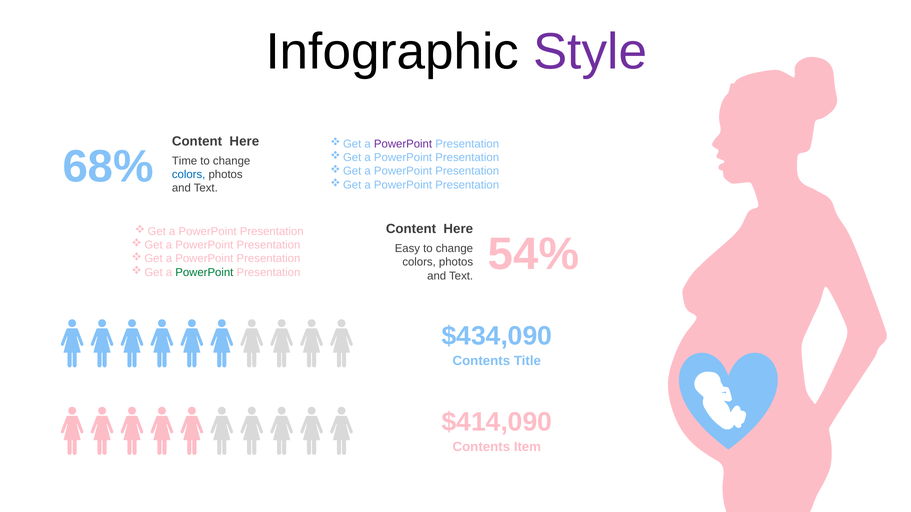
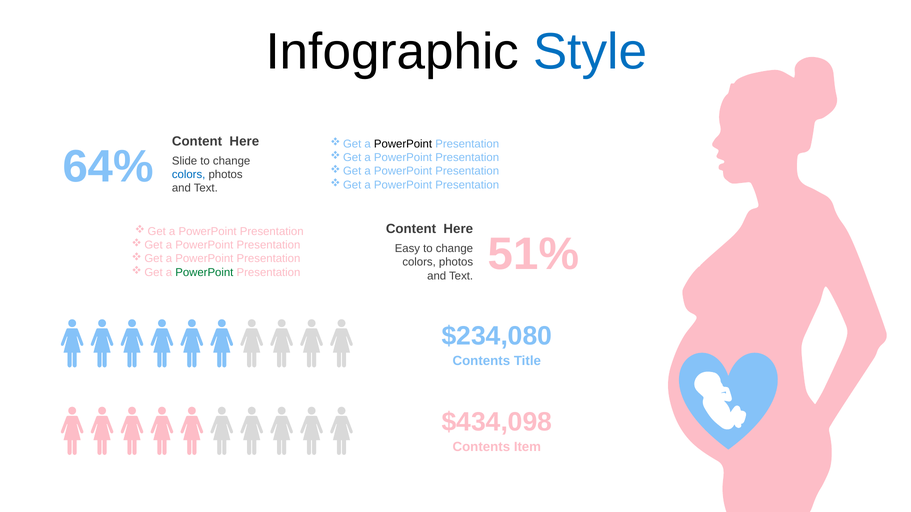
Style colour: purple -> blue (590, 52)
PowerPoint colour: purple -> black (403, 144)
68%: 68% -> 64% (108, 167)
Time: Time -> Slide (185, 161)
54%: 54% -> 51% (533, 254)
$434,090: $434,090 -> $234,080 (497, 336)
$414,090: $414,090 -> $434,098 (497, 422)
